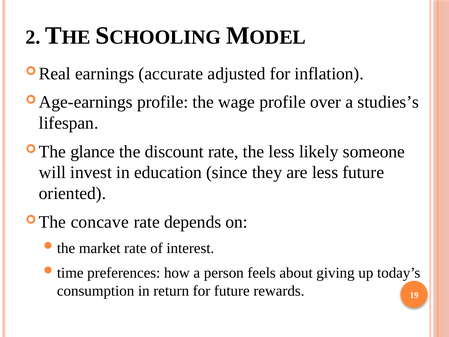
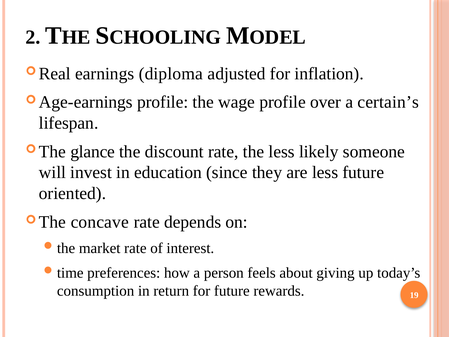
accurate: accurate -> diploma (171, 74)
studies’s: studies’s -> certain’s (388, 102)
